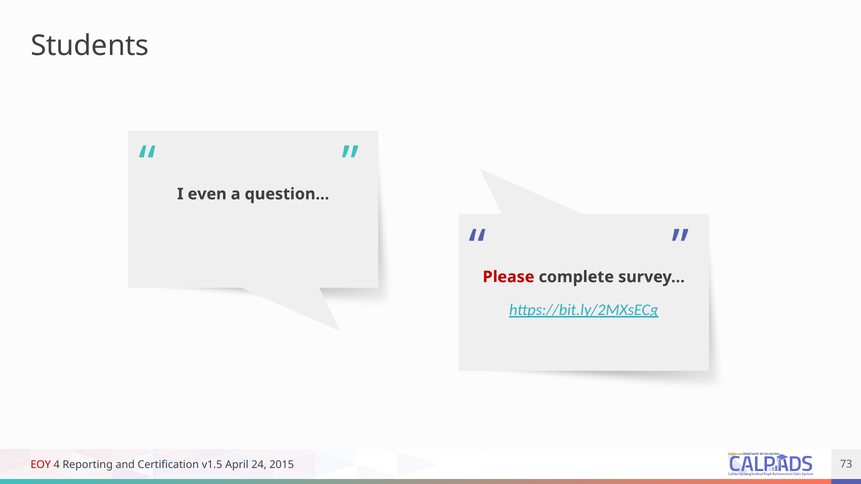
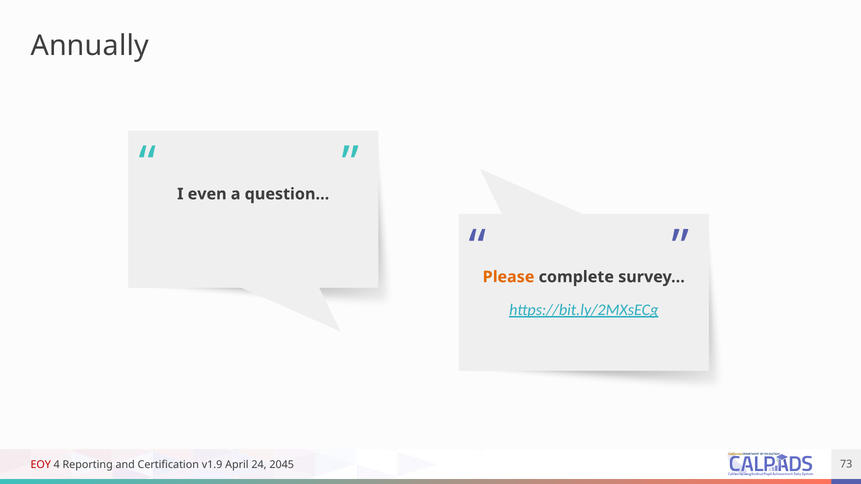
Students: Students -> Annually (90, 46)
Please colour: red -> orange (509, 277)
v1.5: v1.5 -> v1.9 (212, 465)
2015: 2015 -> 2045 (282, 465)
